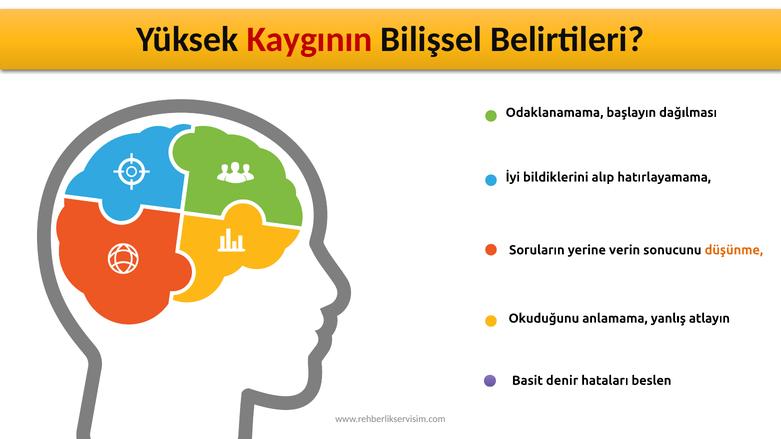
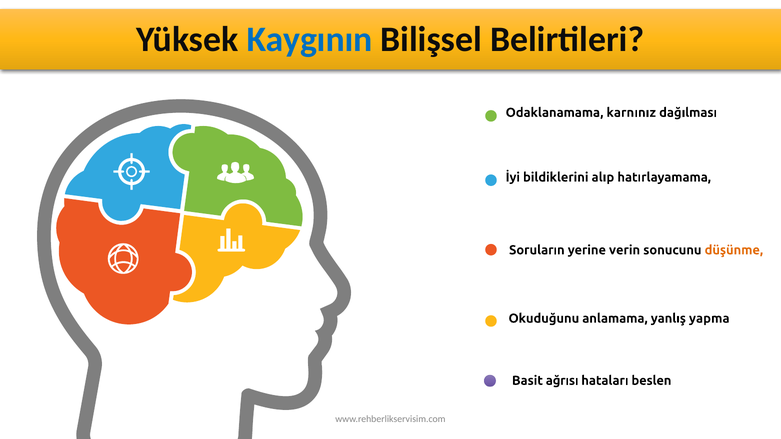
Kaygının colour: red -> blue (309, 39)
başlayın: başlayın -> karnınız (631, 113)
atlayın: atlayın -> yapma (709, 319)
denir: denir -> ağrısı (562, 381)
